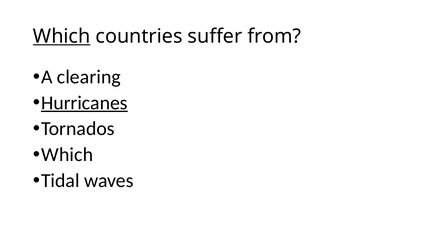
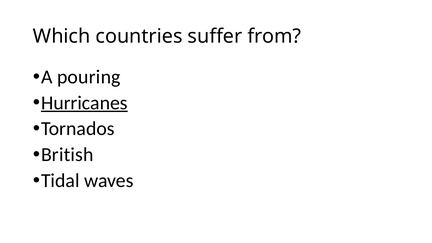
Which underline: present -> none (62, 36)
clearing: clearing -> pouring (89, 77)
Which: Which -> British (67, 155)
